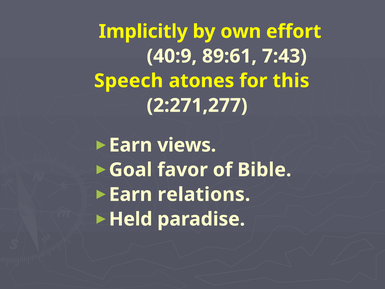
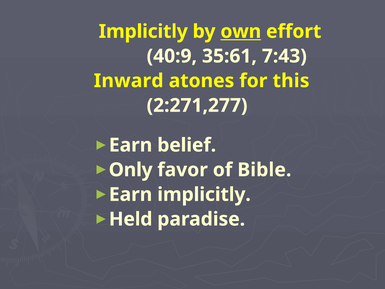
own underline: none -> present (241, 31)
89:61: 89:61 -> 35:61 (229, 56)
Speech: Speech -> Inward (129, 81)
views: views -> belief (187, 145)
Goal: Goal -> Only (131, 170)
Earn relations: relations -> implicitly (204, 194)
